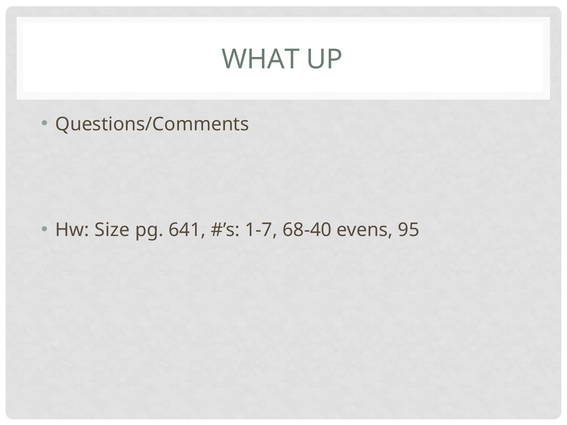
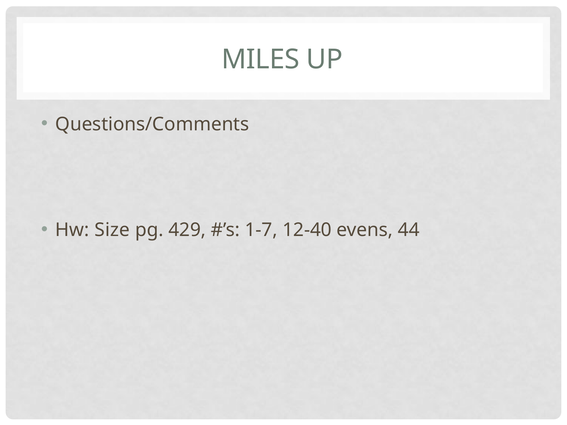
WHAT: WHAT -> MILES (261, 59)
641: 641 -> 429 (187, 230)
68-40: 68-40 -> 12-40 (307, 230)
95: 95 -> 44 (409, 230)
